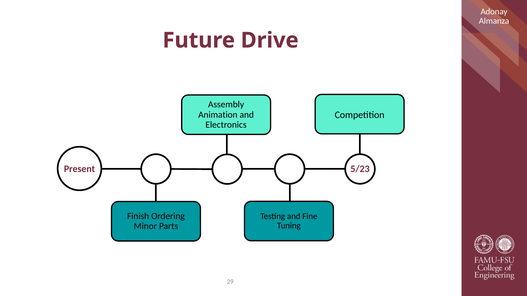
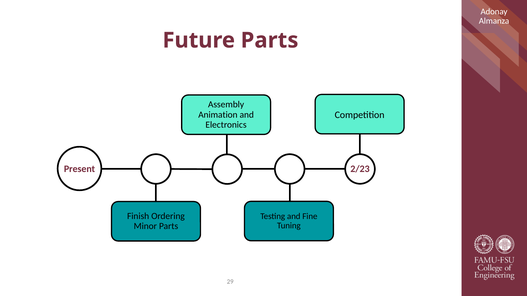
Future Drive: Drive -> Parts (270, 40)
5/23: 5/23 -> 2/23 (360, 169)
